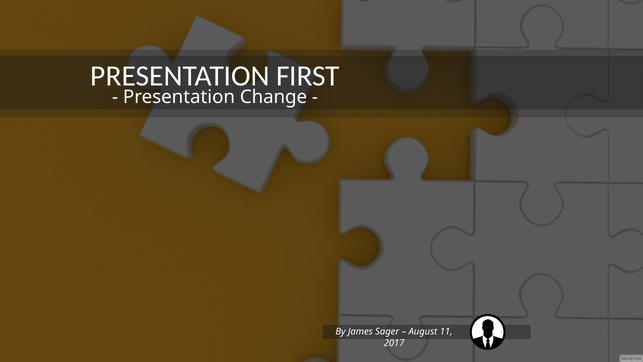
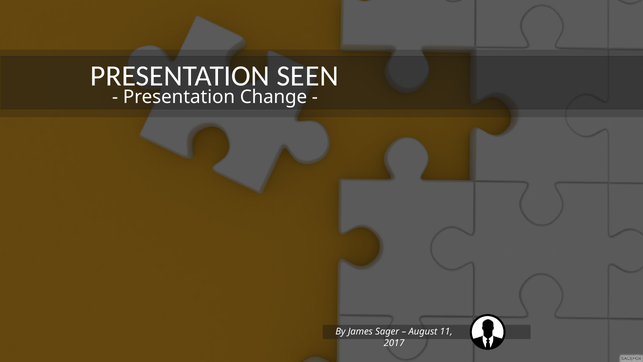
FIRST: FIRST -> SEEN (308, 76)
